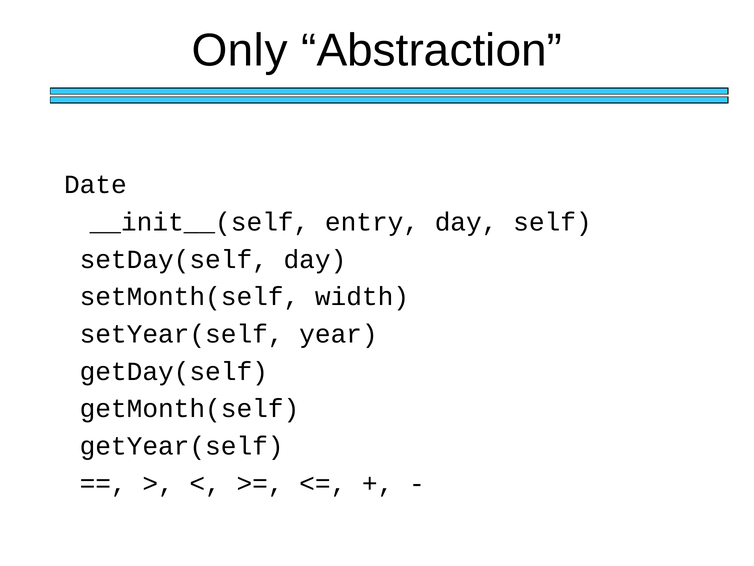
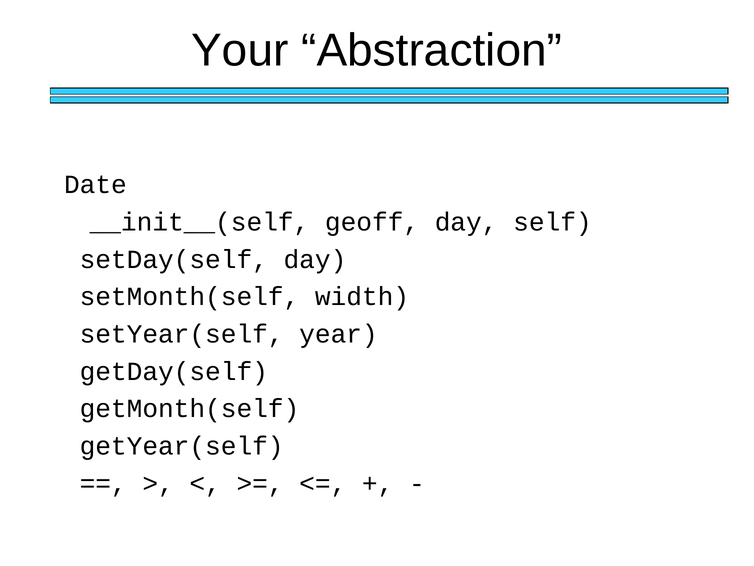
Only: Only -> Your (240, 50)
entry: entry -> geoff (372, 222)
